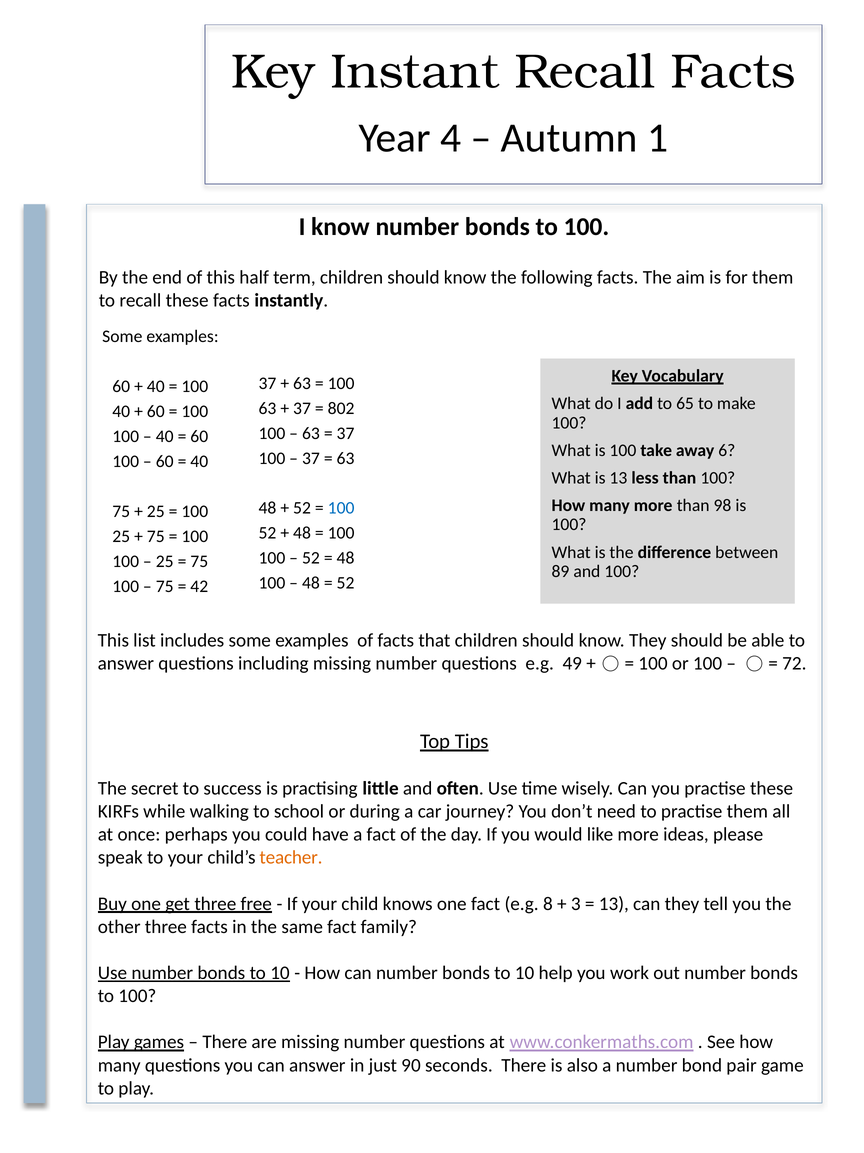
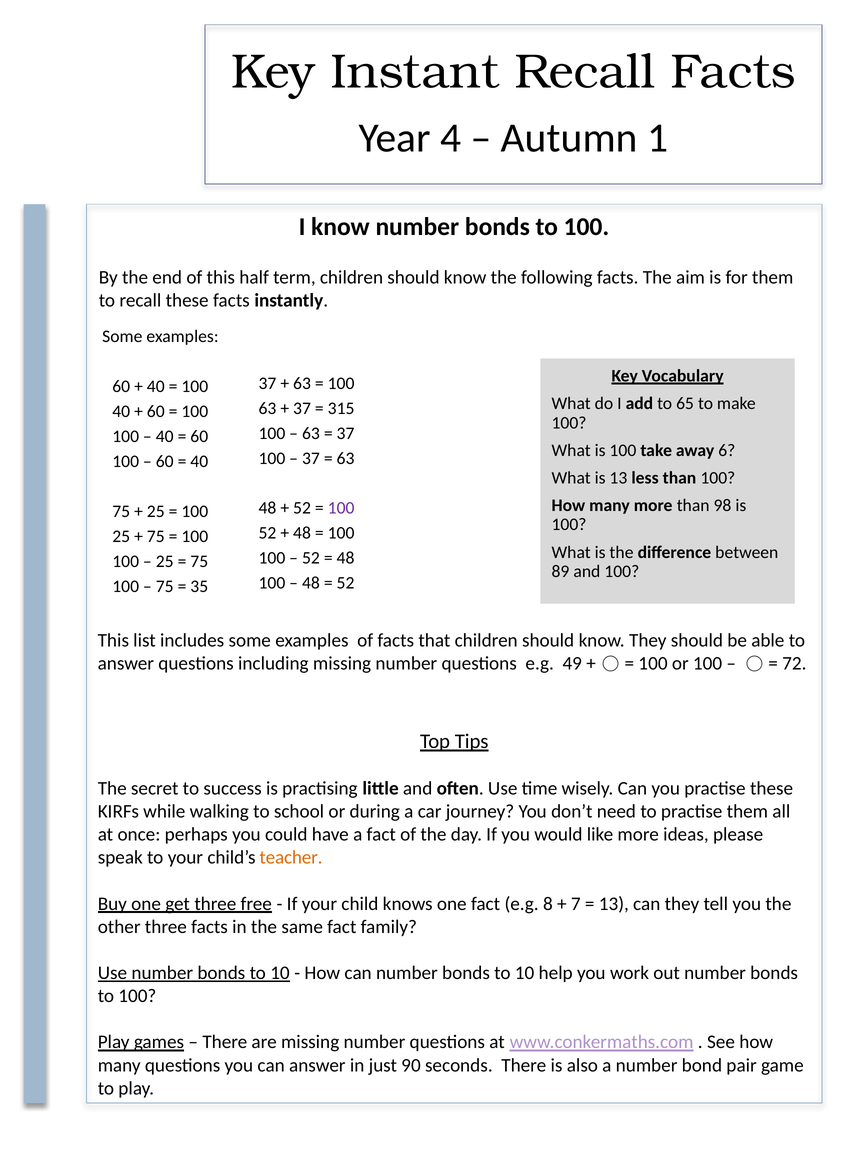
802: 802 -> 315 (341, 408)
100 colour: blue -> purple (341, 508)
42: 42 -> 35 (199, 586)
3: 3 -> 7 (576, 903)
